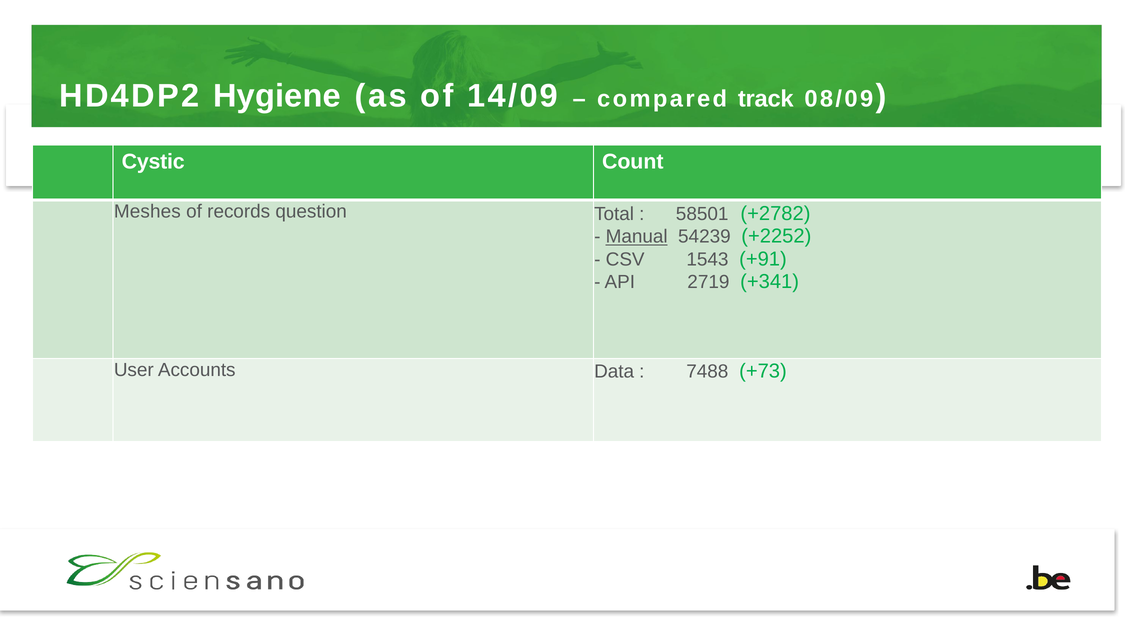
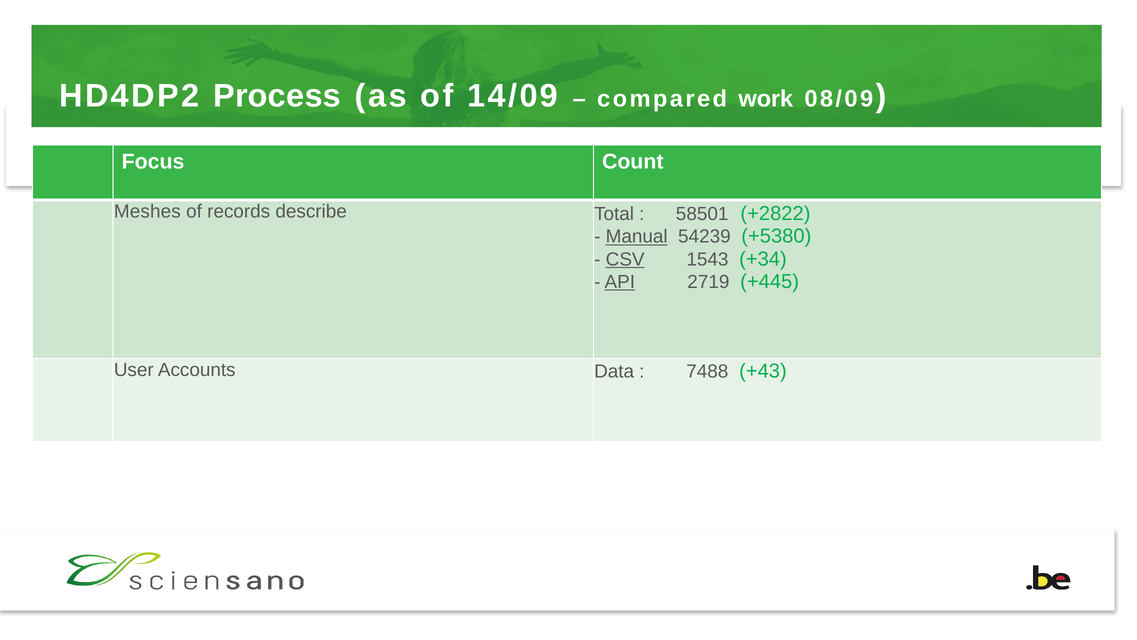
Hygiene: Hygiene -> Process (277, 96)
track: track -> work (766, 99)
Cystic: Cystic -> Focus (153, 162)
question: question -> describe (311, 211)
+2782: +2782 -> +2822 (775, 213)
+2252: +2252 -> +5380 (776, 236)
CSV underline: none -> present (625, 259)
+91: +91 -> +34 (763, 259)
API underline: none -> present (620, 282)
+341: +341 -> +445 (770, 281)
+73: +73 -> +43 (763, 371)
